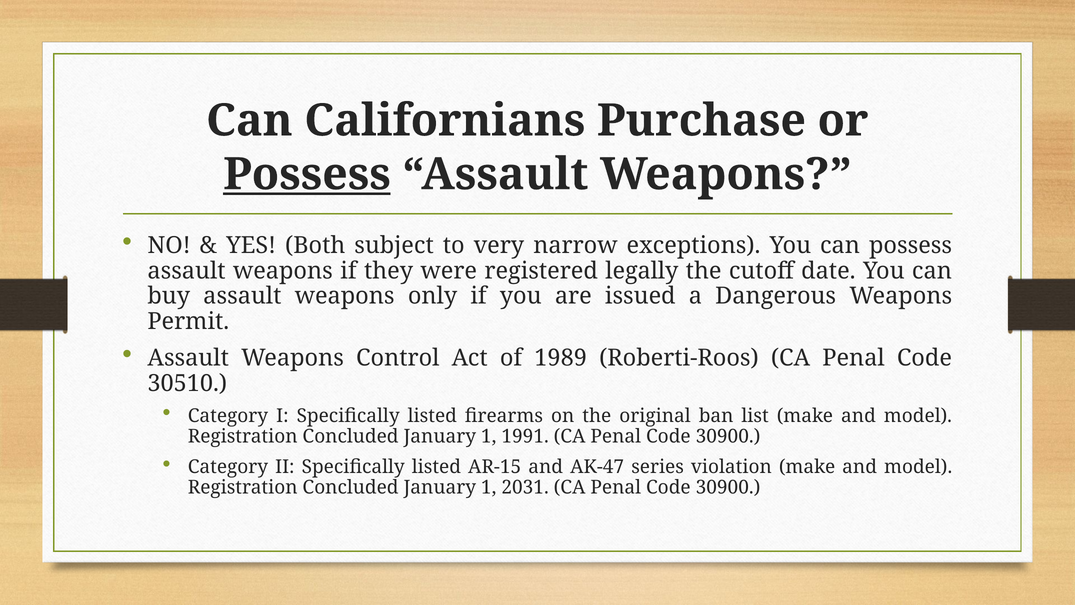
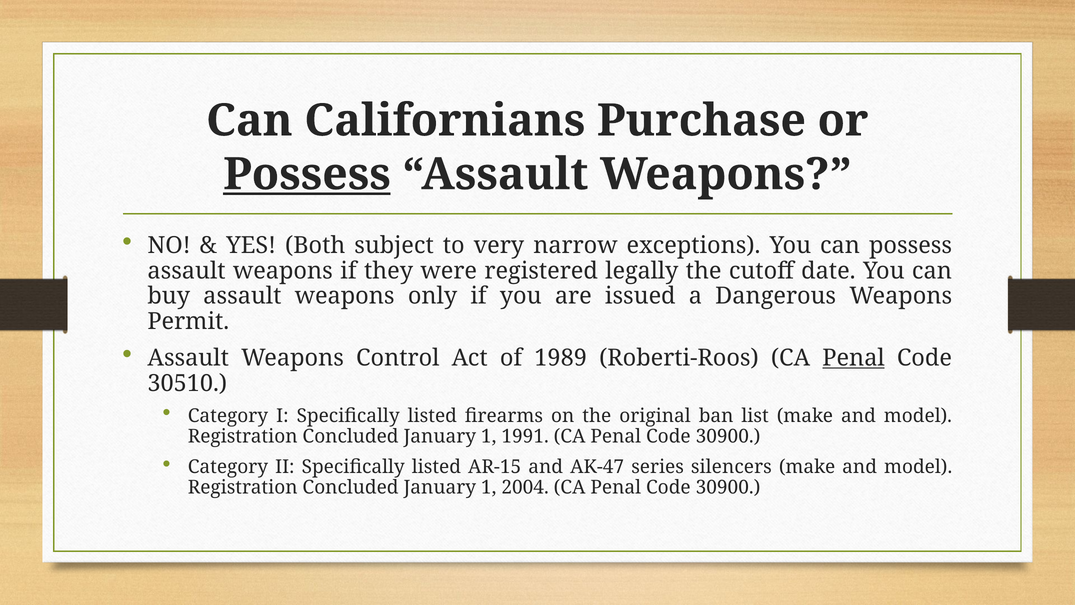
Penal underline: none -> present (854, 358)
violation: violation -> silencers (731, 467)
2031: 2031 -> 2004 (525, 487)
